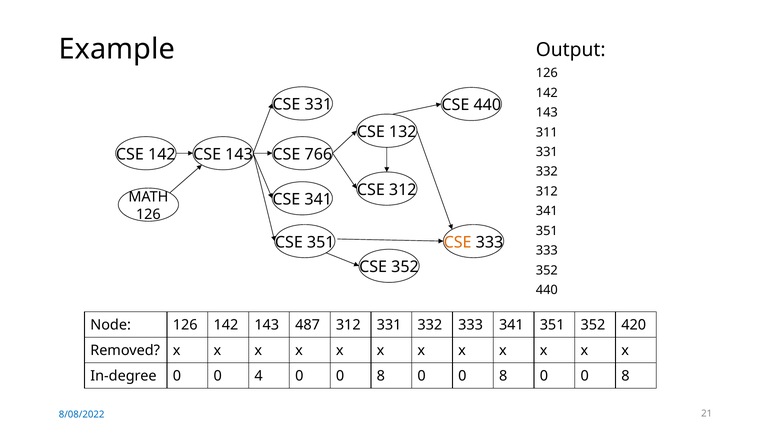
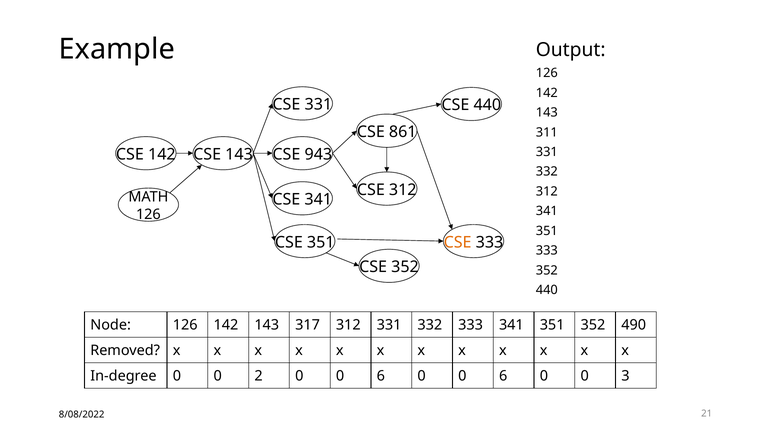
132: 132 -> 861 (403, 132)
766: 766 -> 943 (318, 154)
487: 487 -> 317 (308, 325)
420: 420 -> 490 (634, 325)
4: 4 -> 2 (259, 376)
8: 8 -> 6 (381, 376)
8: 8 -> 6 (503, 376)
8: 8 -> 3 (625, 376)
8/08/2022 colour: blue -> black (82, 414)
